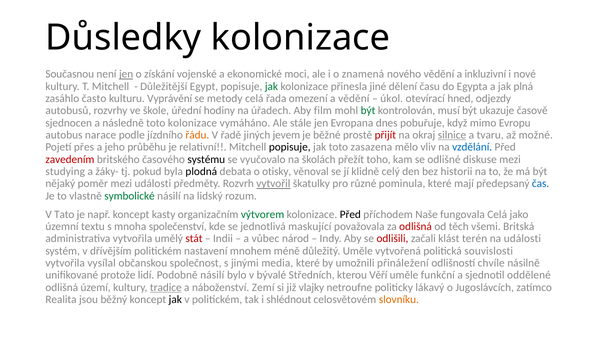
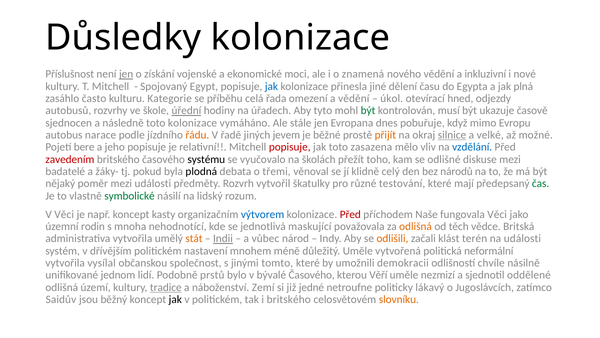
Současnou: Současnou -> Příslušnost (70, 74)
Důležitější: Důležitější -> Spojovaný (164, 86)
jak colour: green -> blue (271, 86)
Vyprávění: Vyprávění -> Kategorie (170, 98)
metody: metody -> příběhu (225, 98)
úřední underline: none -> present (186, 110)
film: film -> tyto (323, 110)
přijít colour: red -> orange (385, 135)
tvaru: tvaru -> velké (490, 135)
přes: přes -> bere (84, 147)
jeho průběhu: průběhu -> popisuje (147, 147)
popisuje colour: black -> red (290, 147)
studying: studying -> badatelé (65, 171)
otisky: otisky -> třemi (277, 171)
historii: historii -> národů (457, 171)
vytvořil underline: present -> none (273, 183)
pominula: pominula -> testování (402, 183)
čas colour: blue -> green (541, 183)
V Tato: Tato -> Věci (64, 214)
výtvorem colour: green -> blue (263, 214)
Před colour: black -> red (350, 214)
fungovala Celá: Celá -> Věci (497, 214)
textu: textu -> rodin (93, 226)
společenství: společenství -> nehodnotící (178, 226)
odlišná colour: red -> orange (416, 226)
všemi: všemi -> vědce (486, 226)
stát colour: red -> orange (194, 238)
Indii underline: none -> present (223, 238)
odlišili colour: red -> orange (392, 238)
souvislosti: souvislosti -> neformální (489, 250)
media: media -> tomto (277, 263)
přináležení: přináležení -> demokracii (403, 263)
protože: protože -> jednom (118, 275)
Podobně násilí: násilí -> prstů (212, 275)
bývalé Středních: Středních -> Časového (312, 275)
funkční: funkční -> nezmizí (438, 275)
vlajky: vlajky -> jedné (311, 287)
Realita: Realita -> Saidův (61, 299)
i shlédnout: shlédnout -> britského (289, 299)
